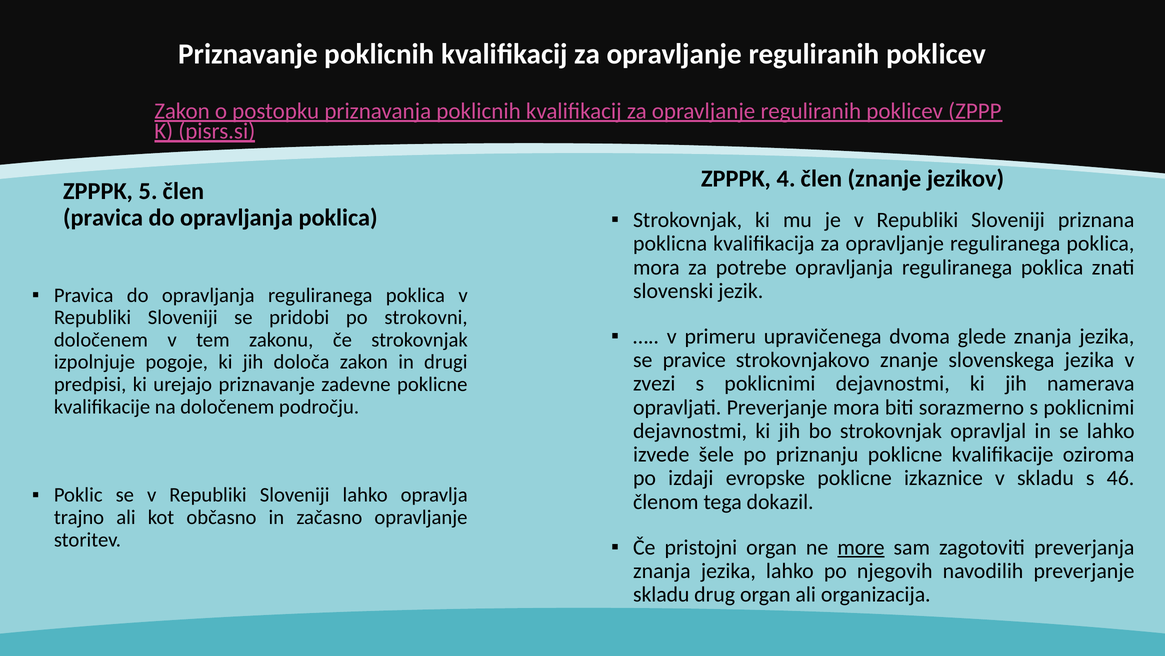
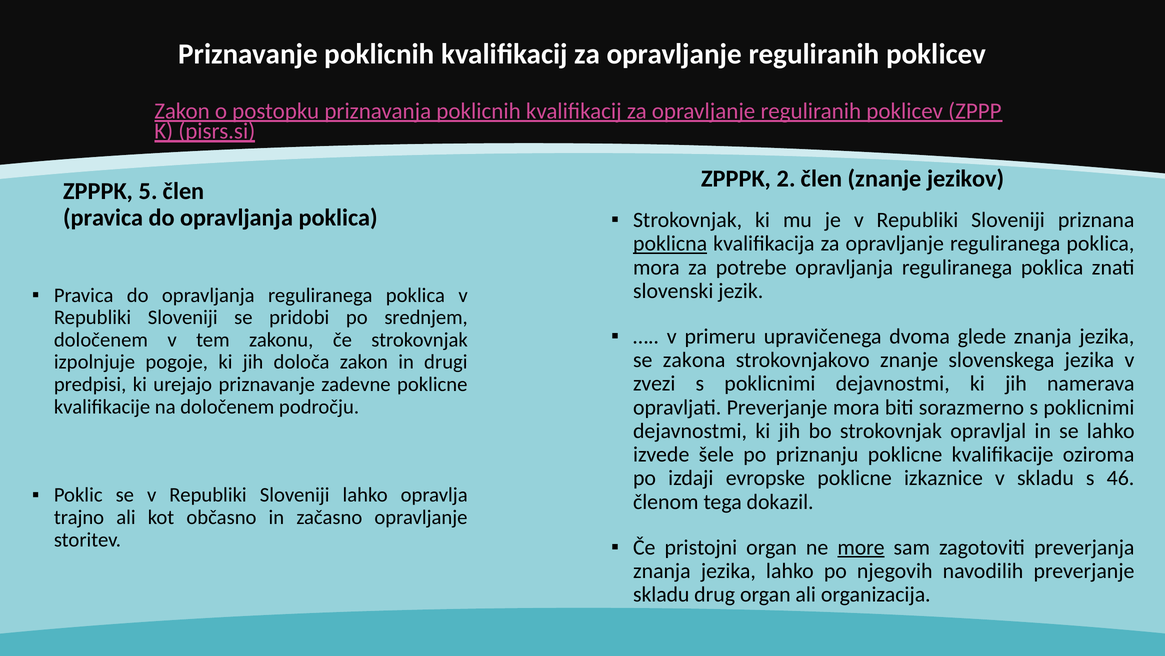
4: 4 -> 2 (786, 179)
poklicna underline: none -> present (670, 244)
strokovni: strokovni -> srednjem (426, 317)
pravice: pravice -> zakona (694, 360)
